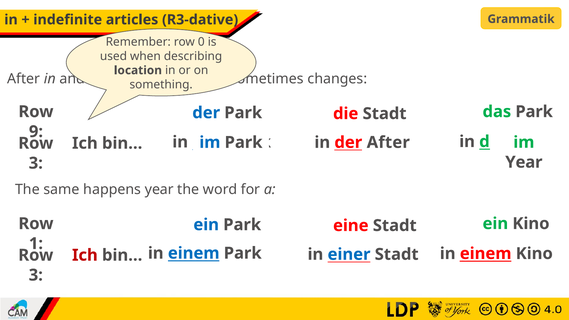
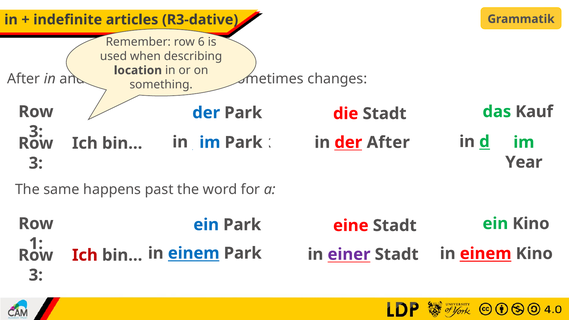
0: 0 -> 6 (201, 42)
das Park: Park -> Kauf (534, 112)
9: 9 -> 3 (36, 132)
happens year: year -> past (159, 189)
einer colour: blue -> purple (349, 254)
